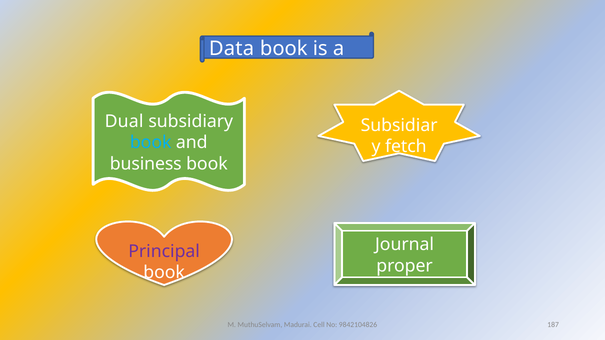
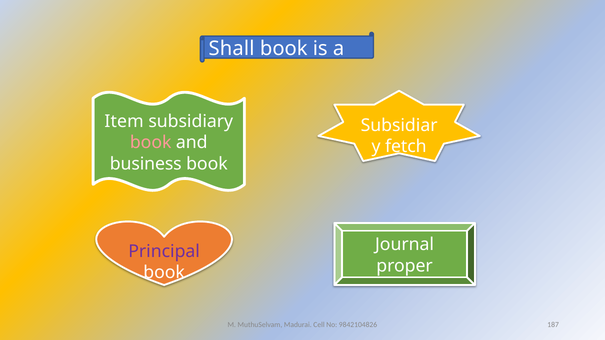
Data: Data -> Shall (232, 49)
Dual: Dual -> Item (124, 121)
book colour: light blue -> pink (151, 143)
